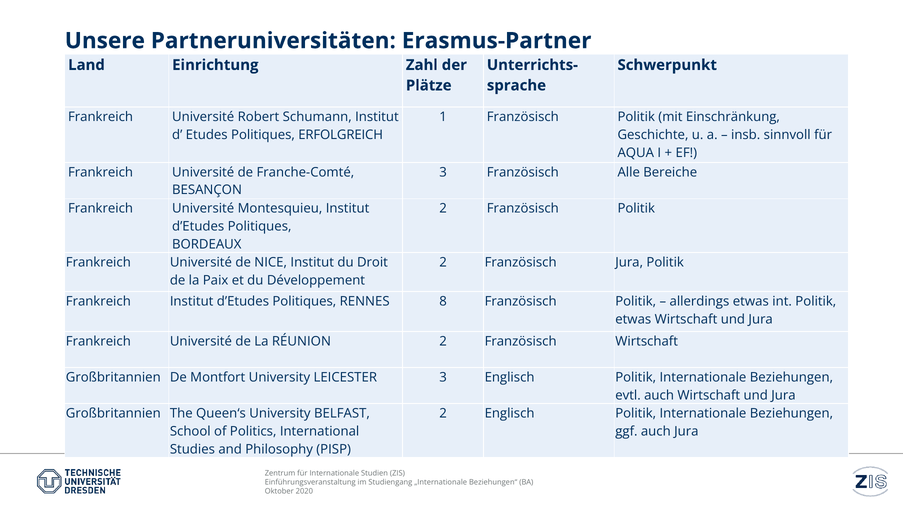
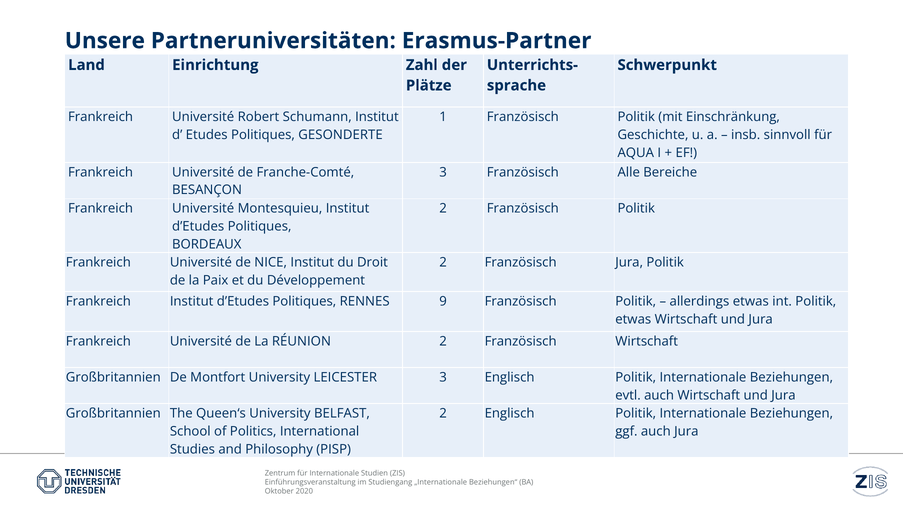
ERFOLGREICH: ERFOLGREICH -> GESONDERTE (341, 135)
8: 8 -> 9 (443, 301)
